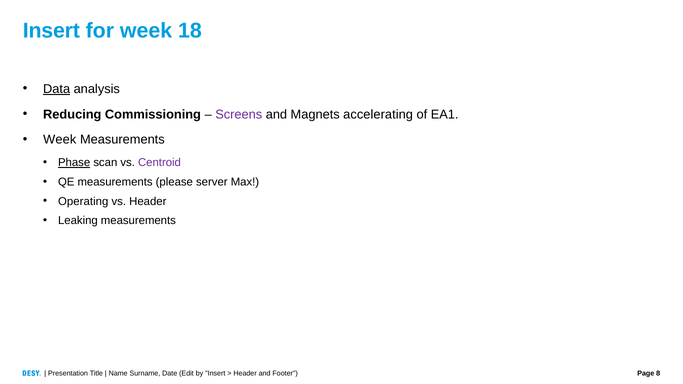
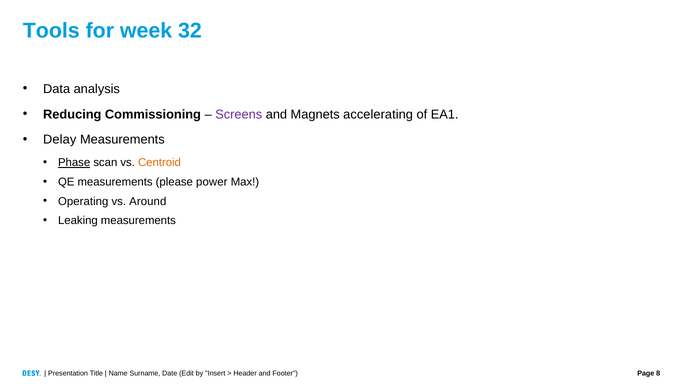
Insert: Insert -> Tools (51, 31)
18: 18 -> 32 (190, 31)
Data underline: present -> none (57, 89)
Week: Week -> Delay (60, 140)
Centroid colour: purple -> orange (159, 163)
server: server -> power (212, 182)
vs Header: Header -> Around (148, 201)
